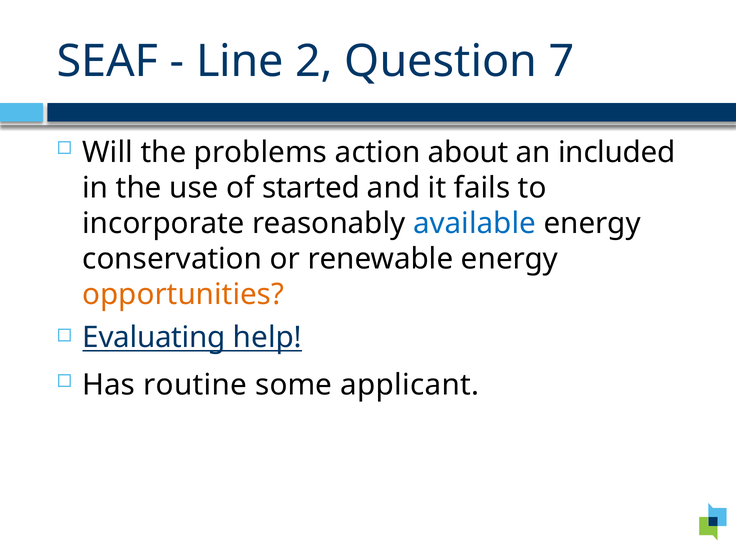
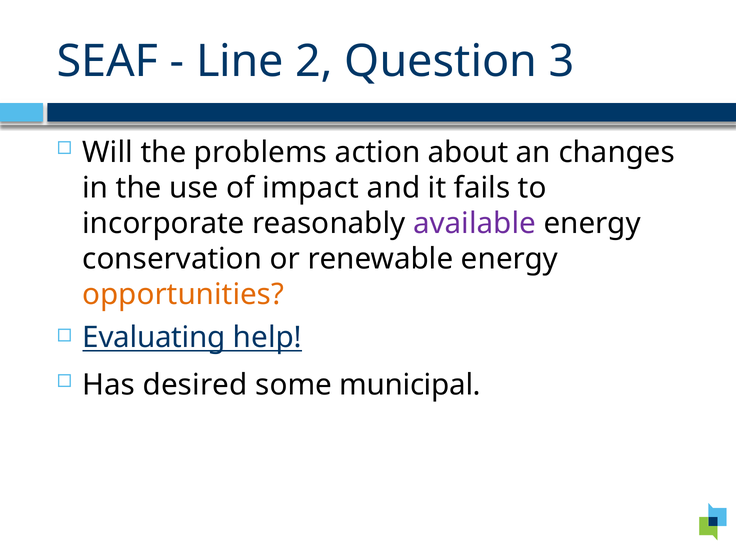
7: 7 -> 3 (562, 61)
included: included -> changes (617, 152)
started: started -> impact (311, 188)
available colour: blue -> purple (475, 223)
routine: routine -> desired (195, 385)
applicant: applicant -> municipal (410, 385)
